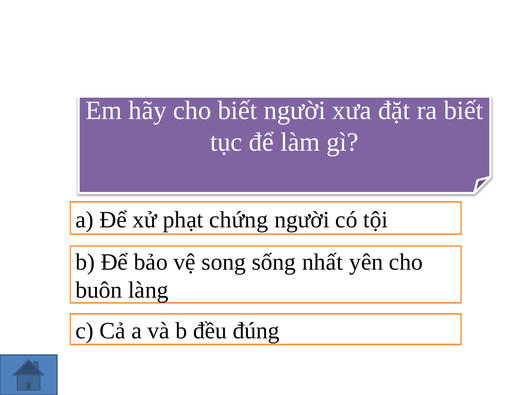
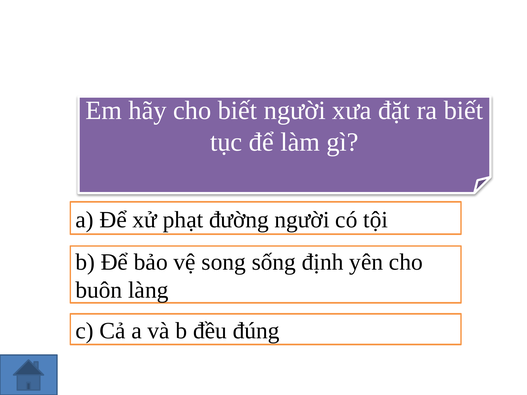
chứng: chứng -> đường (239, 220)
nhất: nhất -> định (323, 262)
